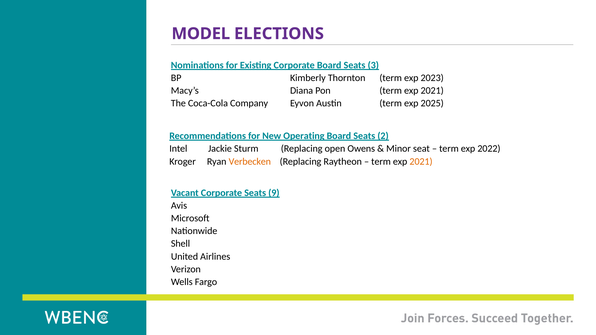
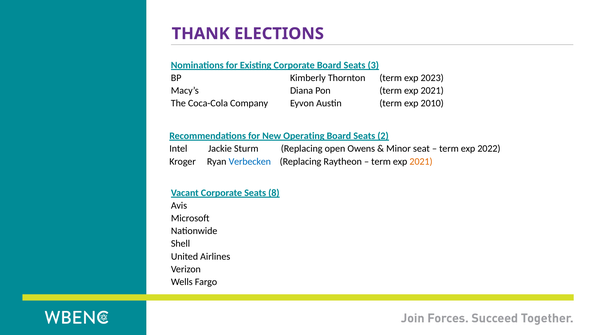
MODEL: MODEL -> THANK (201, 34)
2025: 2025 -> 2010 (432, 103)
Verbecken colour: orange -> blue (250, 162)
9: 9 -> 8 (274, 193)
